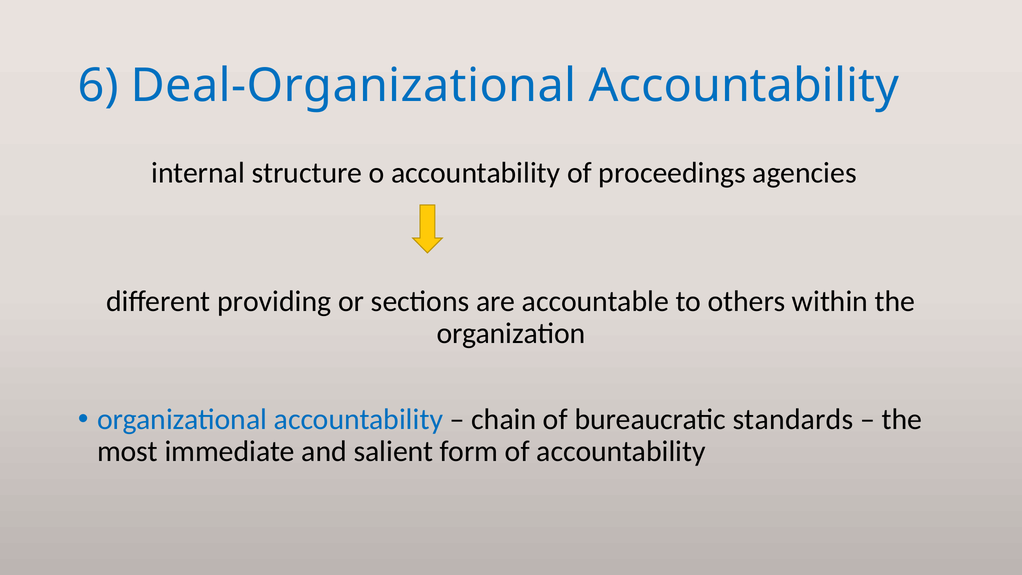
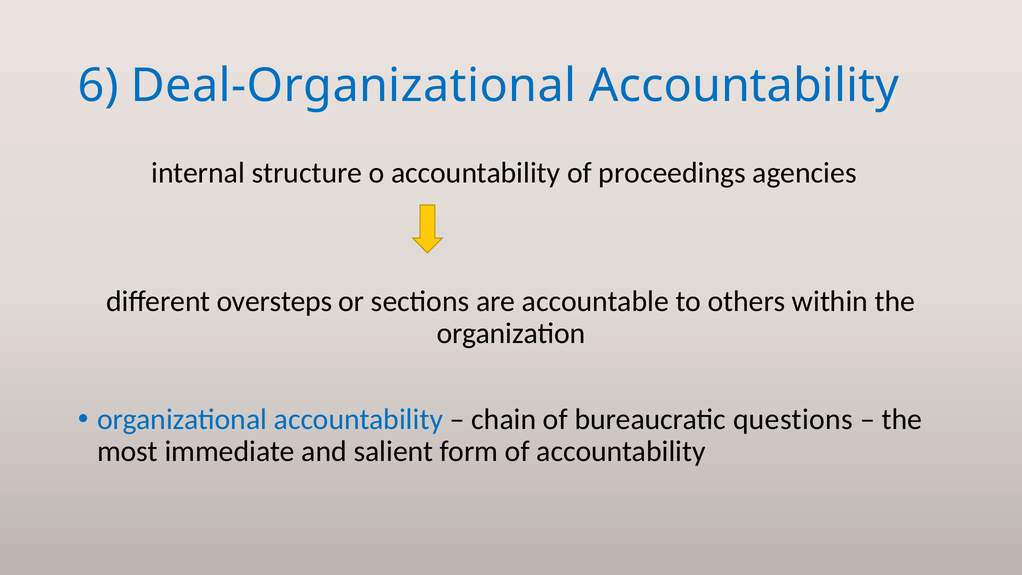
providing: providing -> oversteps (274, 301)
standards: standards -> questions (793, 419)
